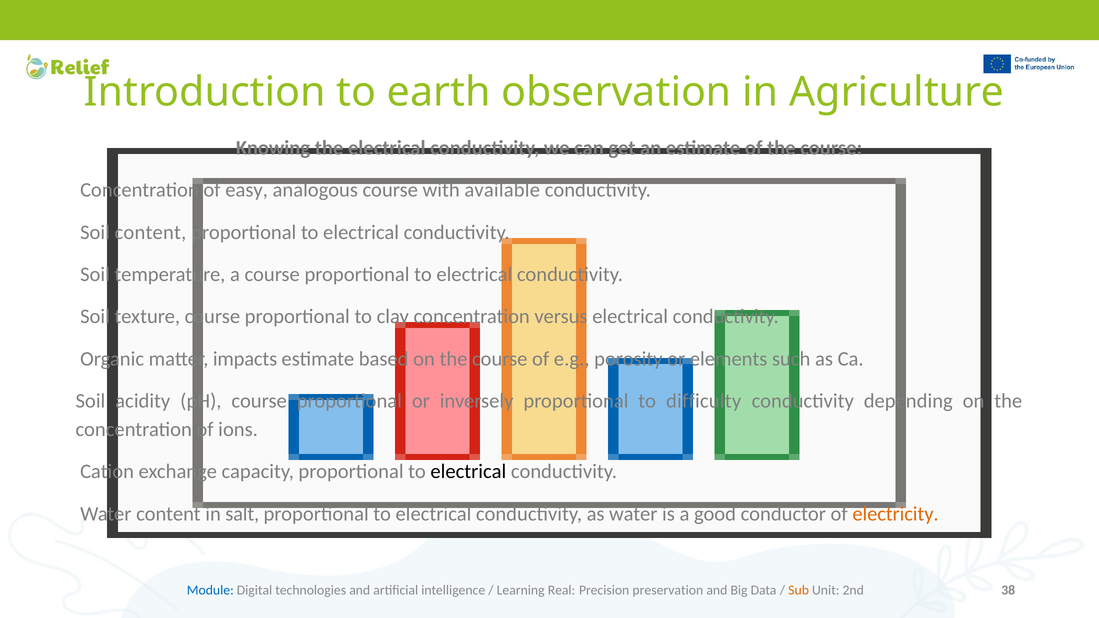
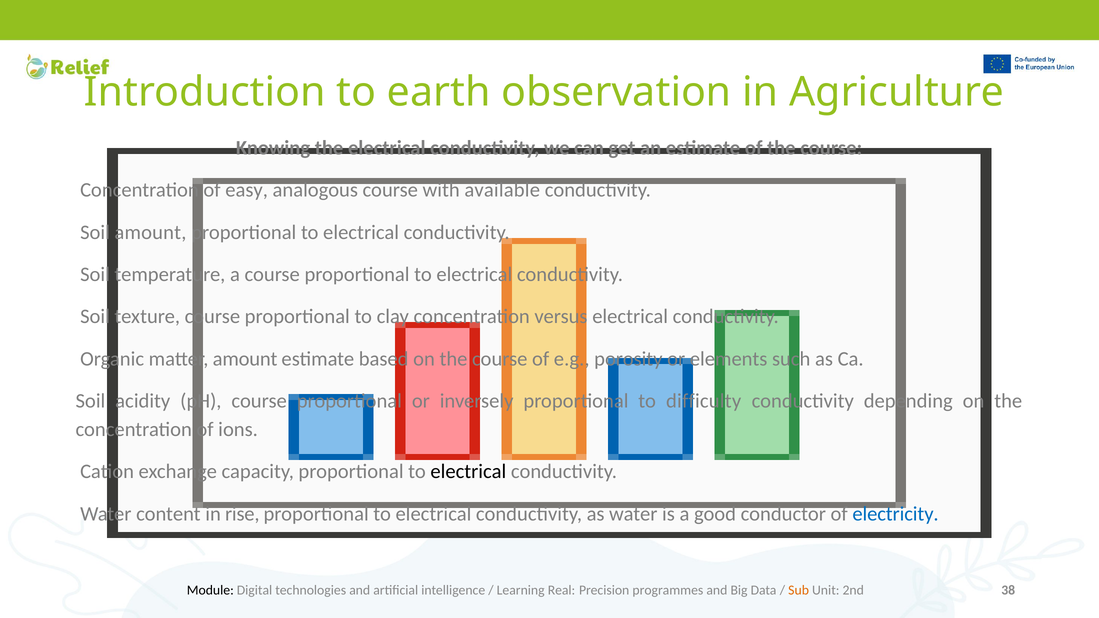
Soil content: content -> amount (150, 232)
matter impacts: impacts -> amount (245, 359)
salt: salt -> rise (242, 514)
electricity colour: orange -> blue (896, 514)
Module colour: blue -> black (210, 590)
preservation: preservation -> programmes (668, 590)
